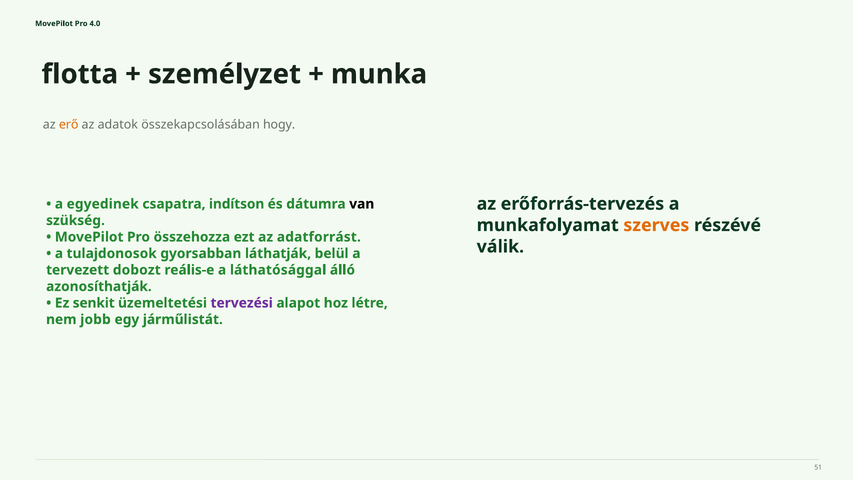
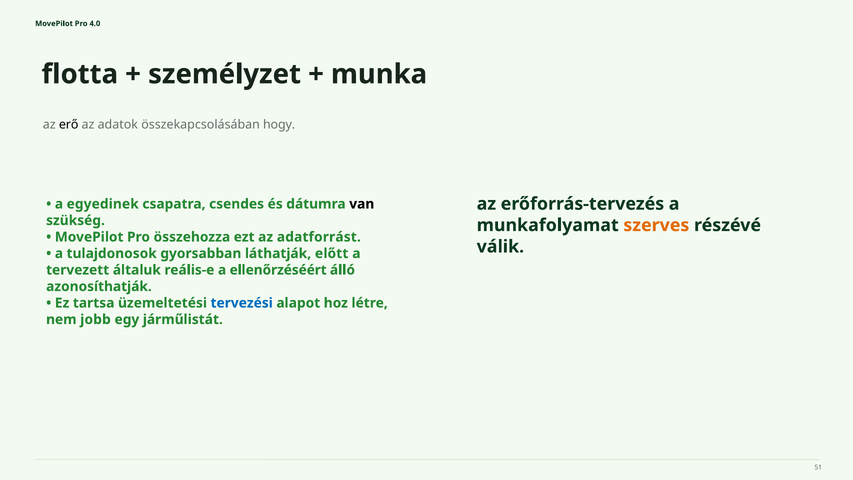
erő colour: orange -> black (69, 124)
indítson: indítson -> csendes (237, 204)
belül: belül -> előtt (332, 253)
dobozt: dobozt -> általuk (137, 270)
láthatósággal: láthatósággal -> ellenőrzéséért (278, 270)
senkit: senkit -> tartsa (94, 303)
tervezési colour: purple -> blue (242, 303)
